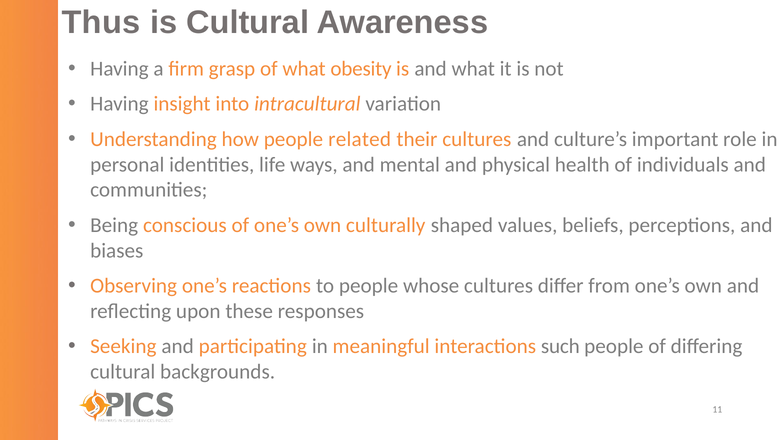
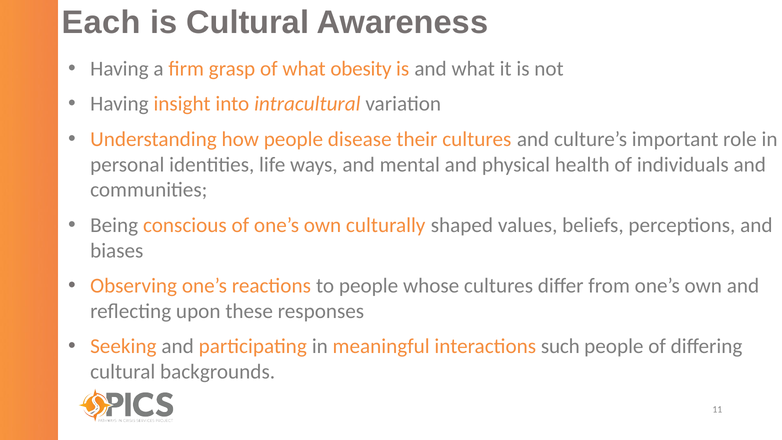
Thus: Thus -> Each (101, 23)
related: related -> disease (360, 139)
